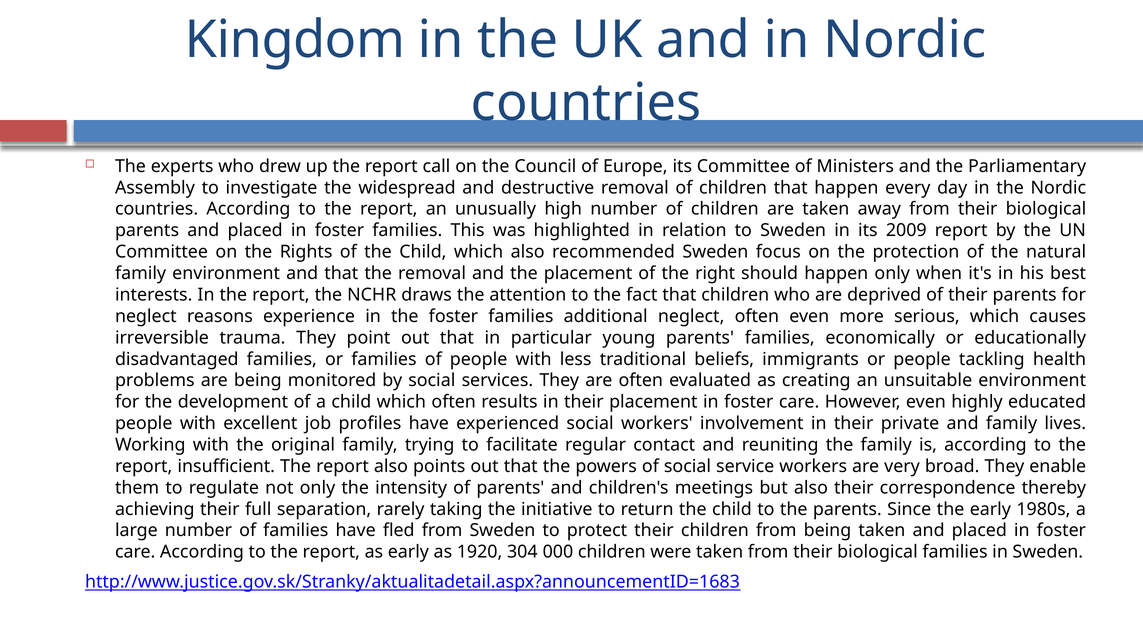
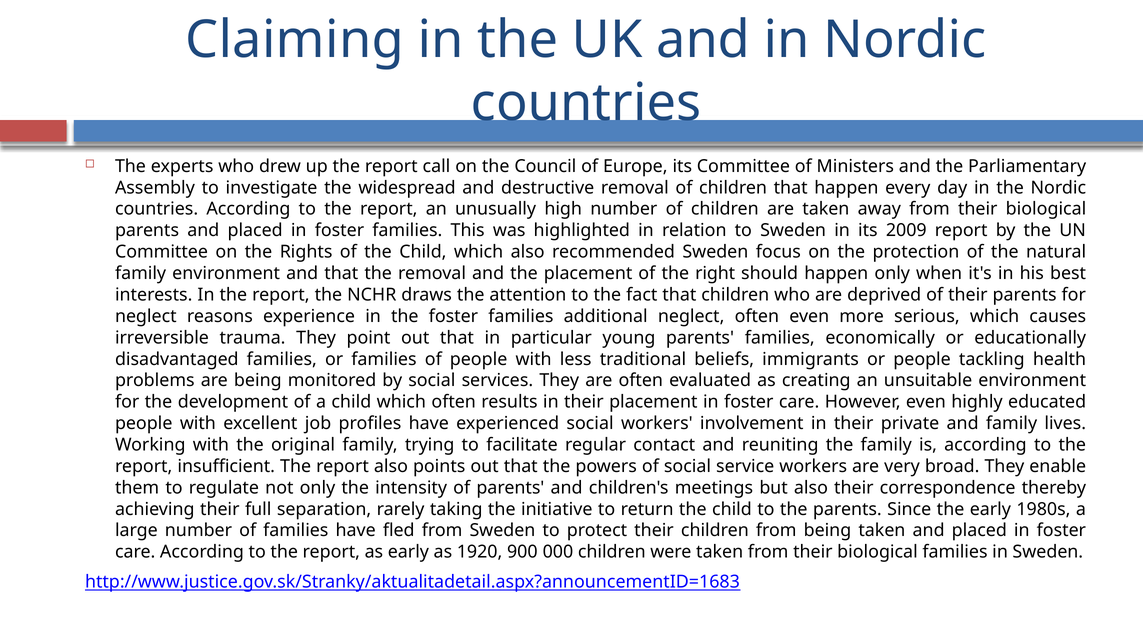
Kingdom: Kingdom -> Claiming (295, 40)
304: 304 -> 900 (522, 552)
